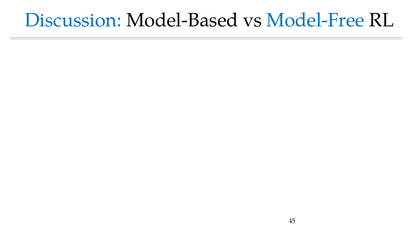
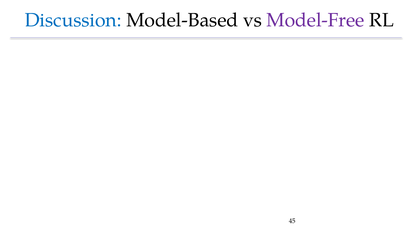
Model-Free colour: blue -> purple (316, 20)
